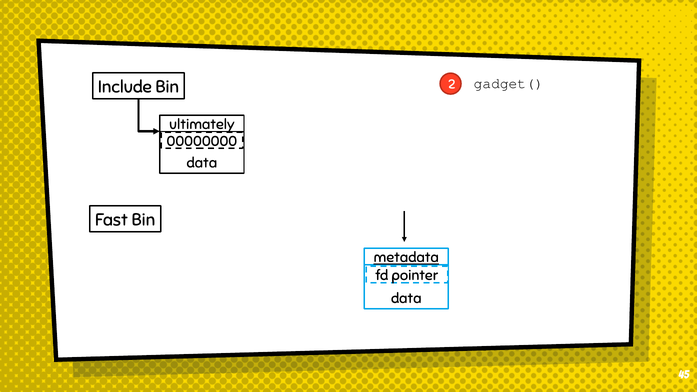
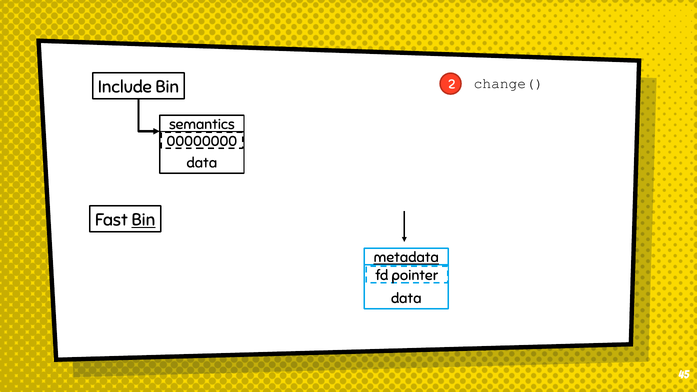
gadget(: gadget( -> change( (509, 84)
ultimately: ultimately -> semantics (202, 124)
Bin underline: none -> present (143, 220)
